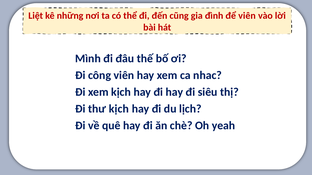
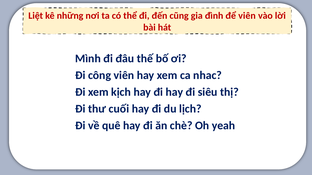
thư kịch: kịch -> cuối (119, 109)
